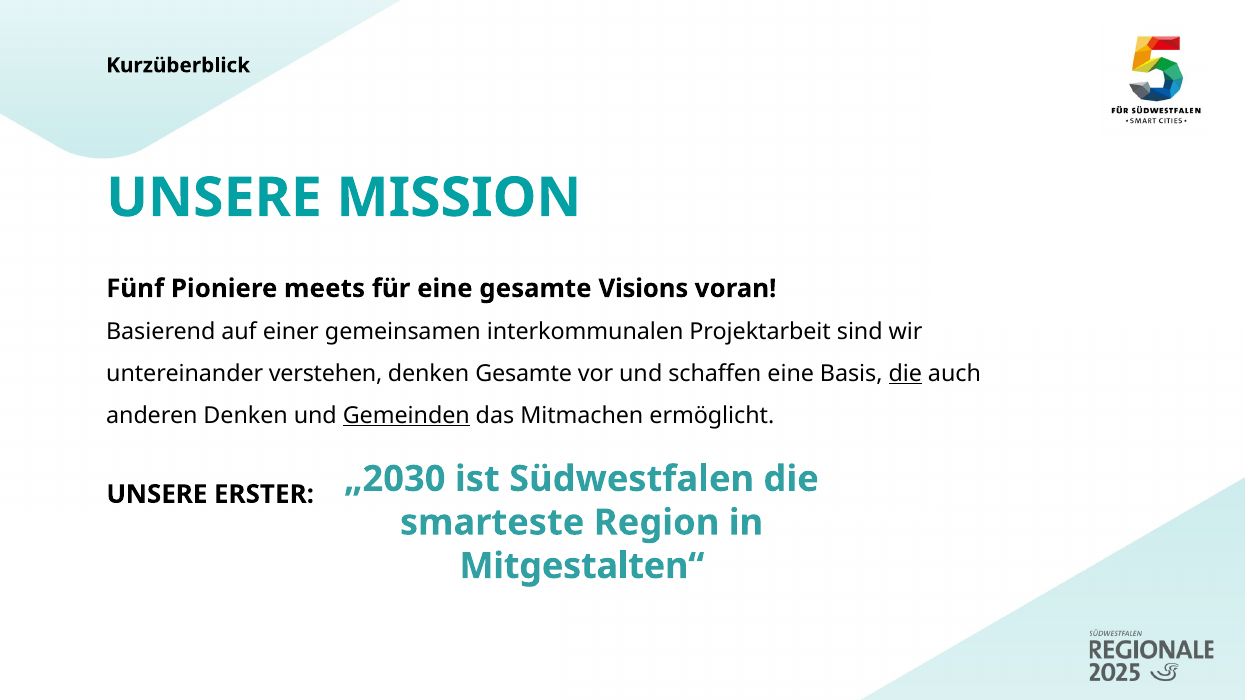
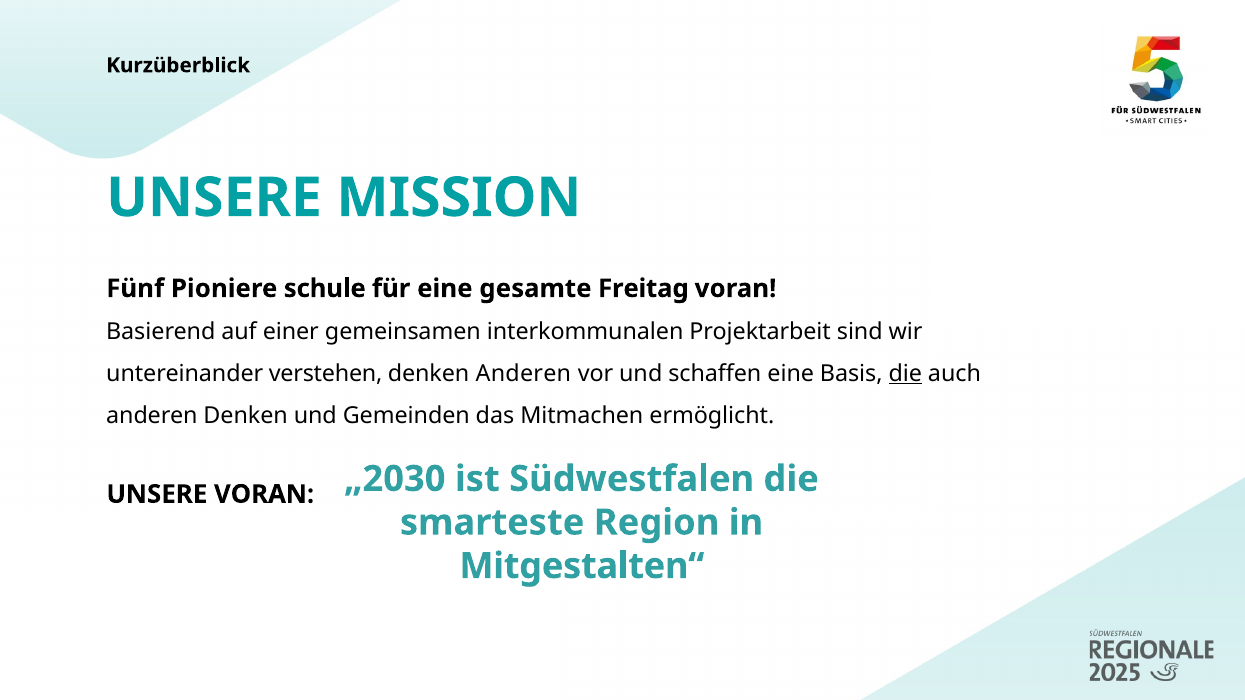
meets: meets -> schule (325, 289)
Visions: Visions -> Freitag (643, 289)
denken Gesamte: Gesamte -> Anderen (523, 374)
Gemeinden underline: present -> none (406, 416)
UNSERE ERSTER: ERSTER -> VORAN (264, 494)
